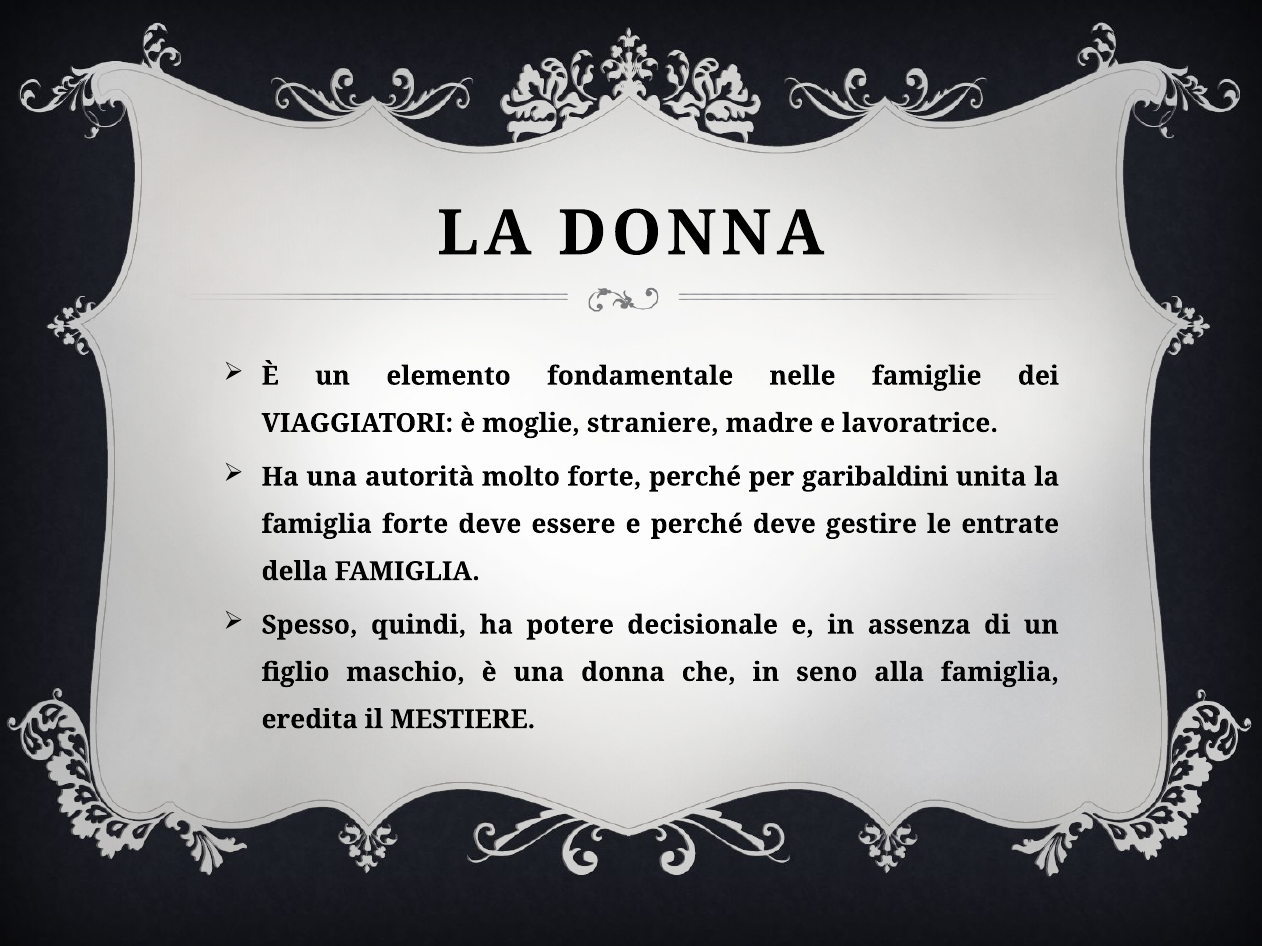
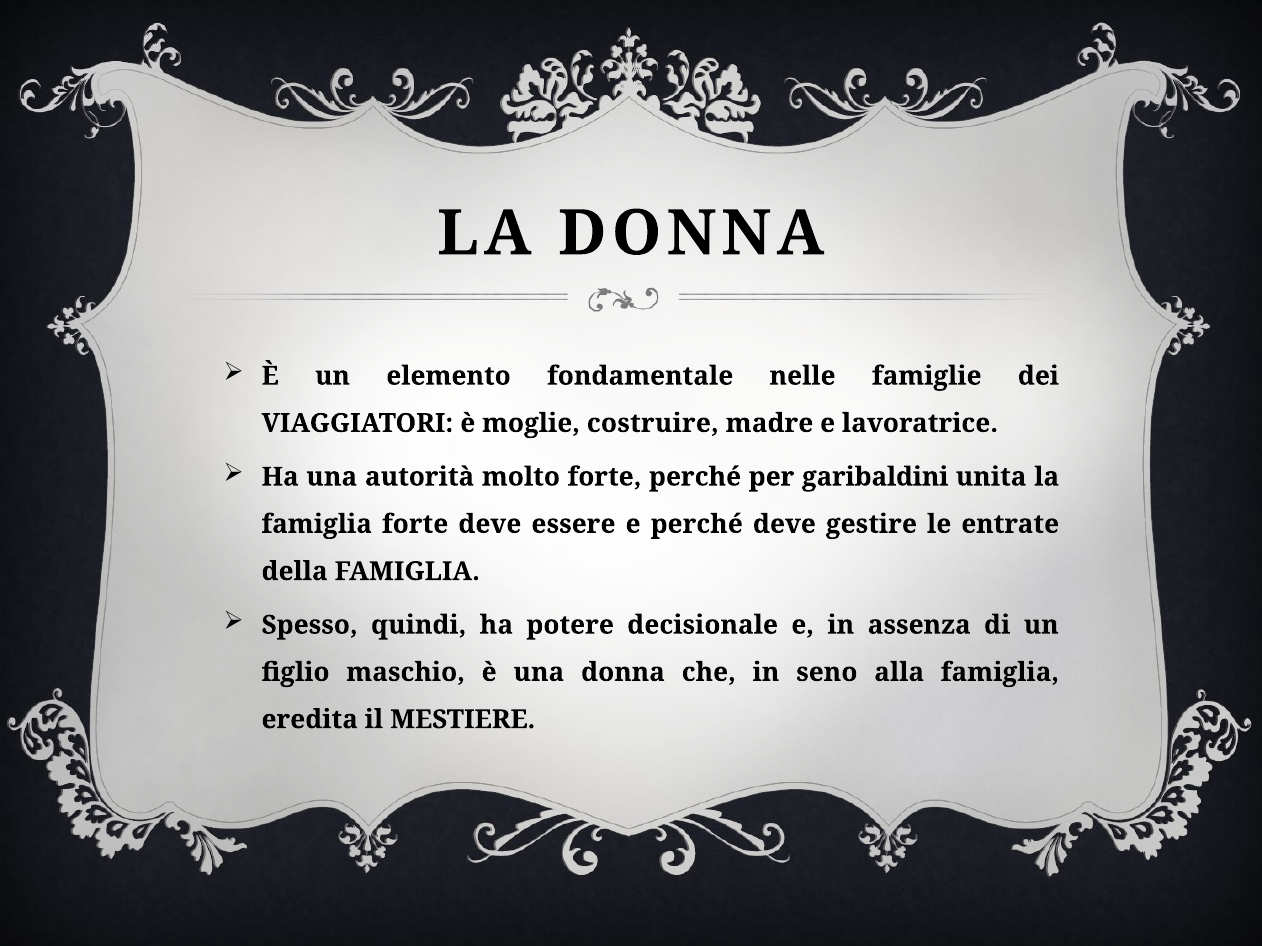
straniere: straniere -> costruire (653, 423)
